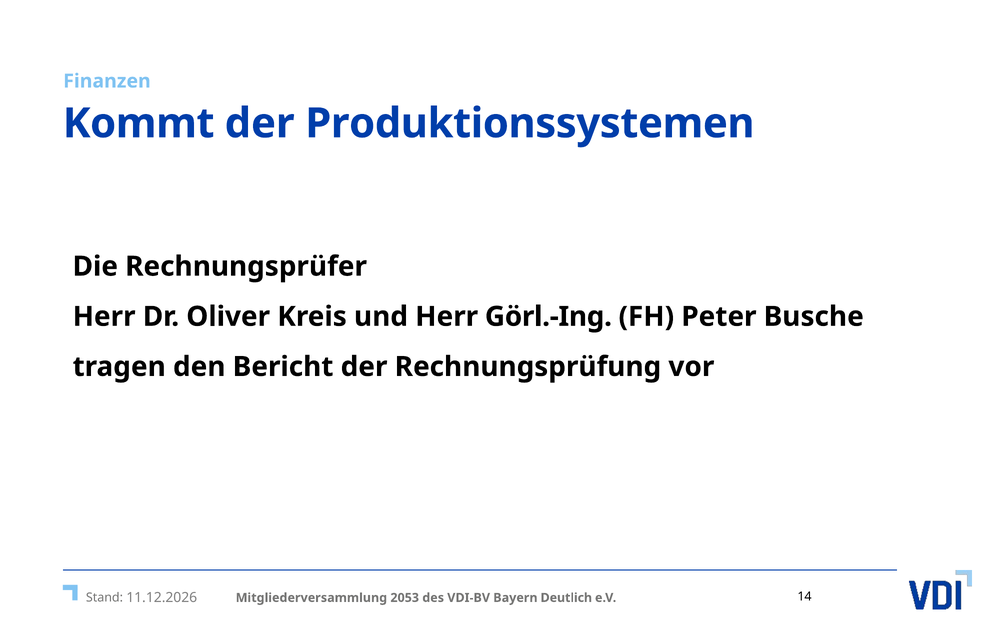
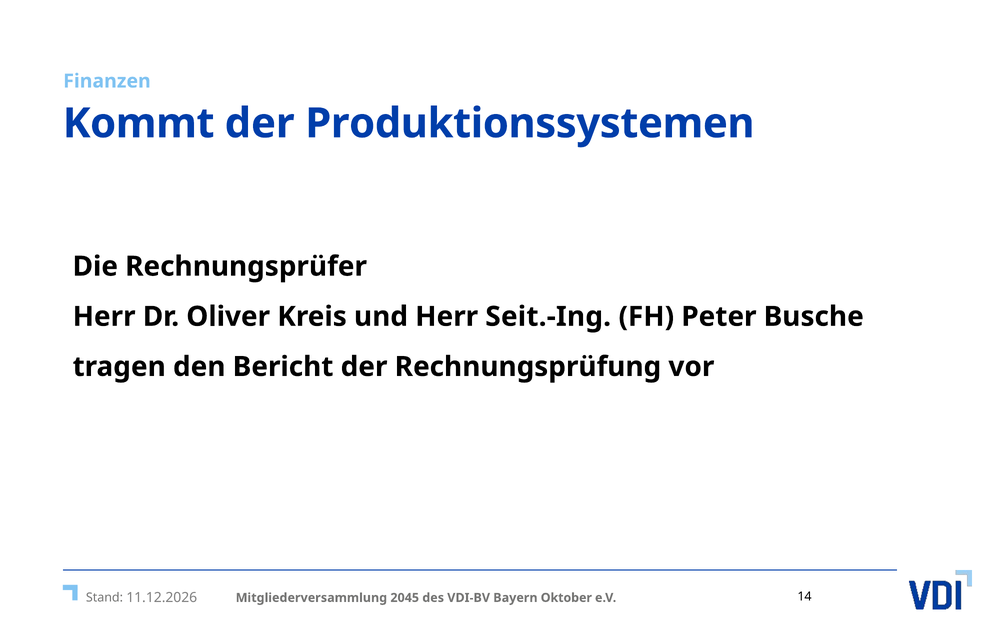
Görl.-Ing: Görl.-Ing -> Seit.-Ing (548, 317)
2053: 2053 -> 2045 (405, 598)
Deutlich: Deutlich -> Oktober (566, 598)
